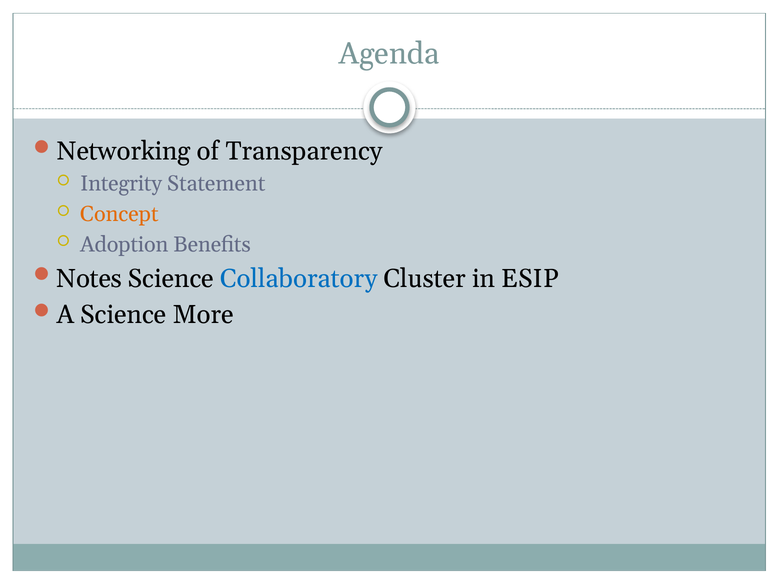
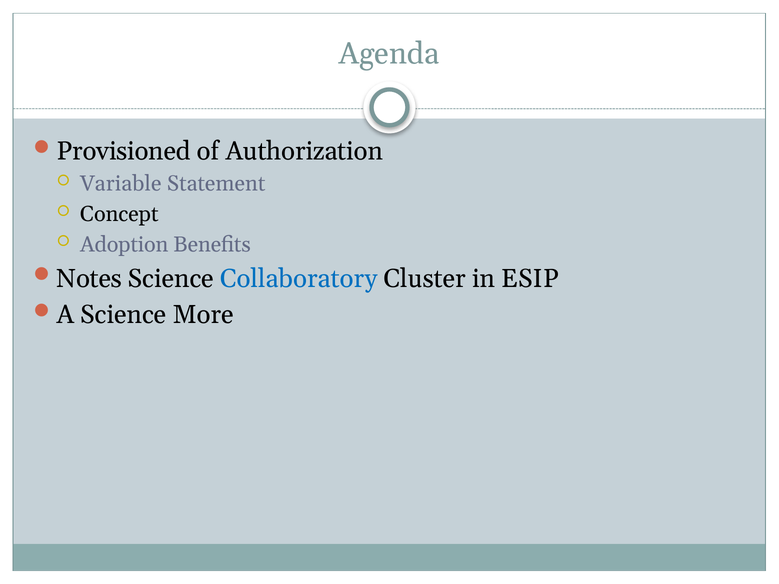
Networking: Networking -> Provisioned (124, 151)
Transparency: Transparency -> Authorization (304, 151)
Integrity: Integrity -> Variable (121, 184)
Concept colour: orange -> black (119, 214)
